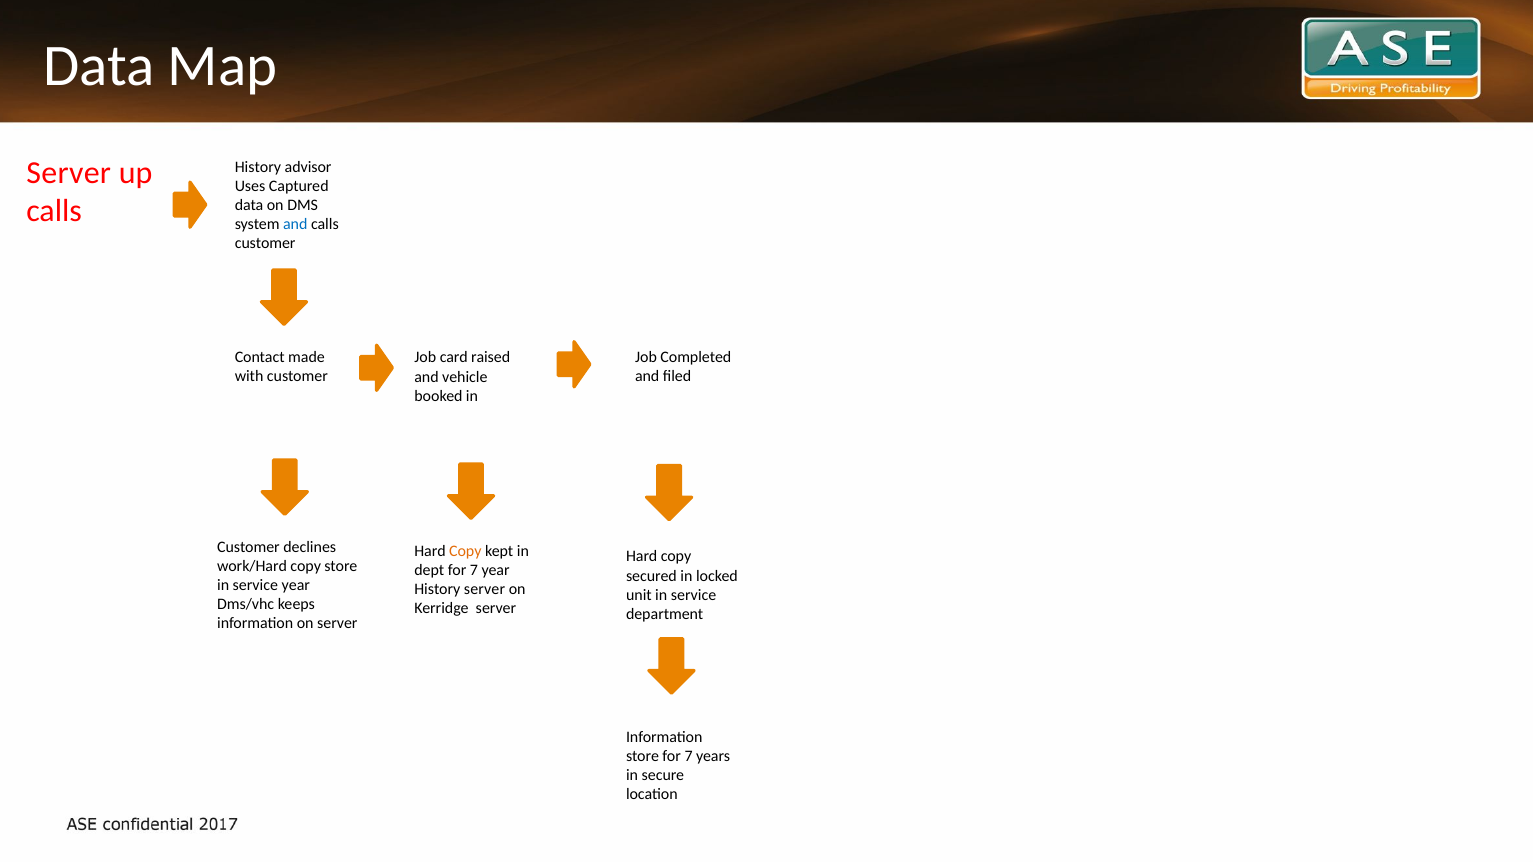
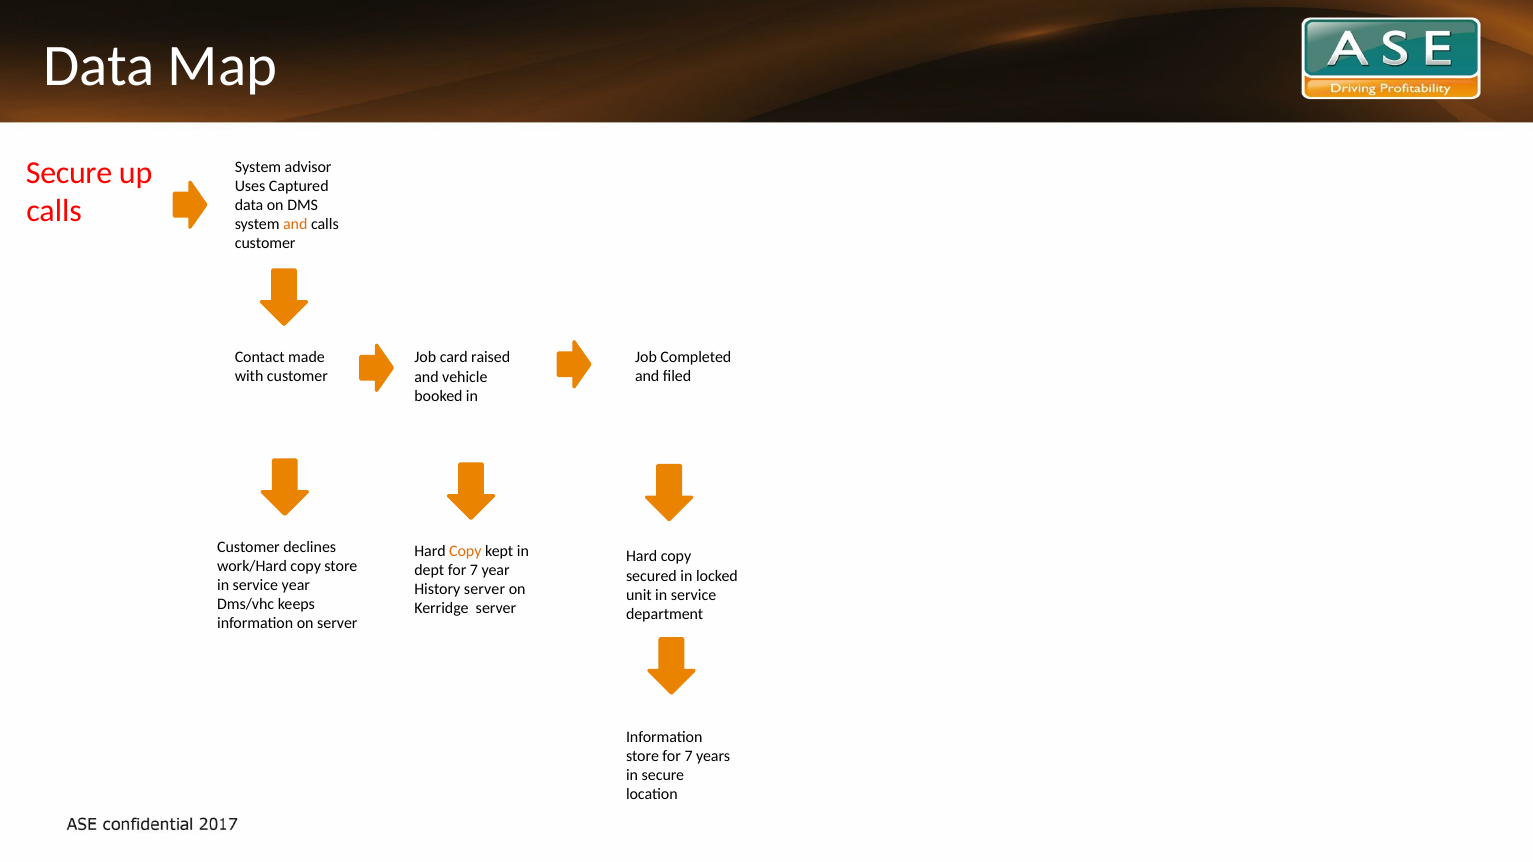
Server: Server -> Secure (69, 173)
History: History -> System (258, 167)
and colour: blue -> orange (295, 225)
